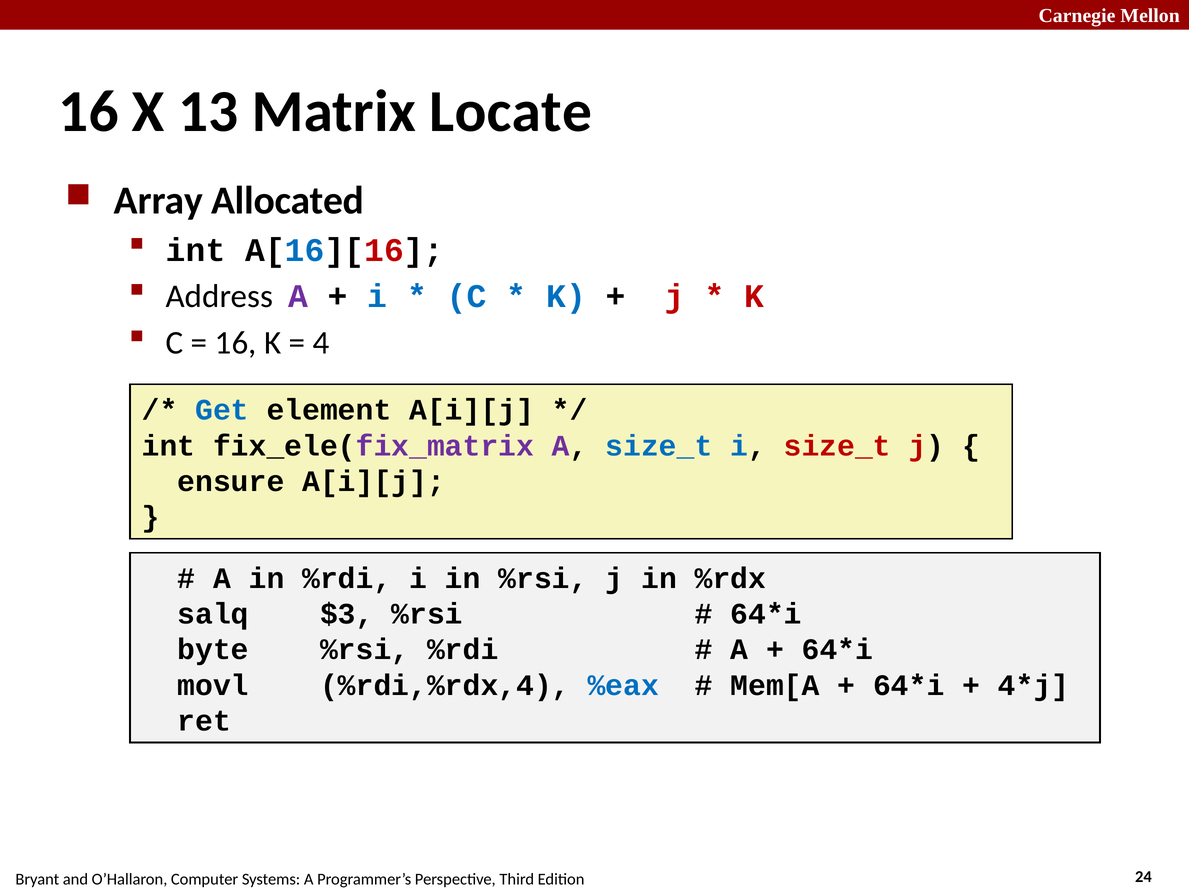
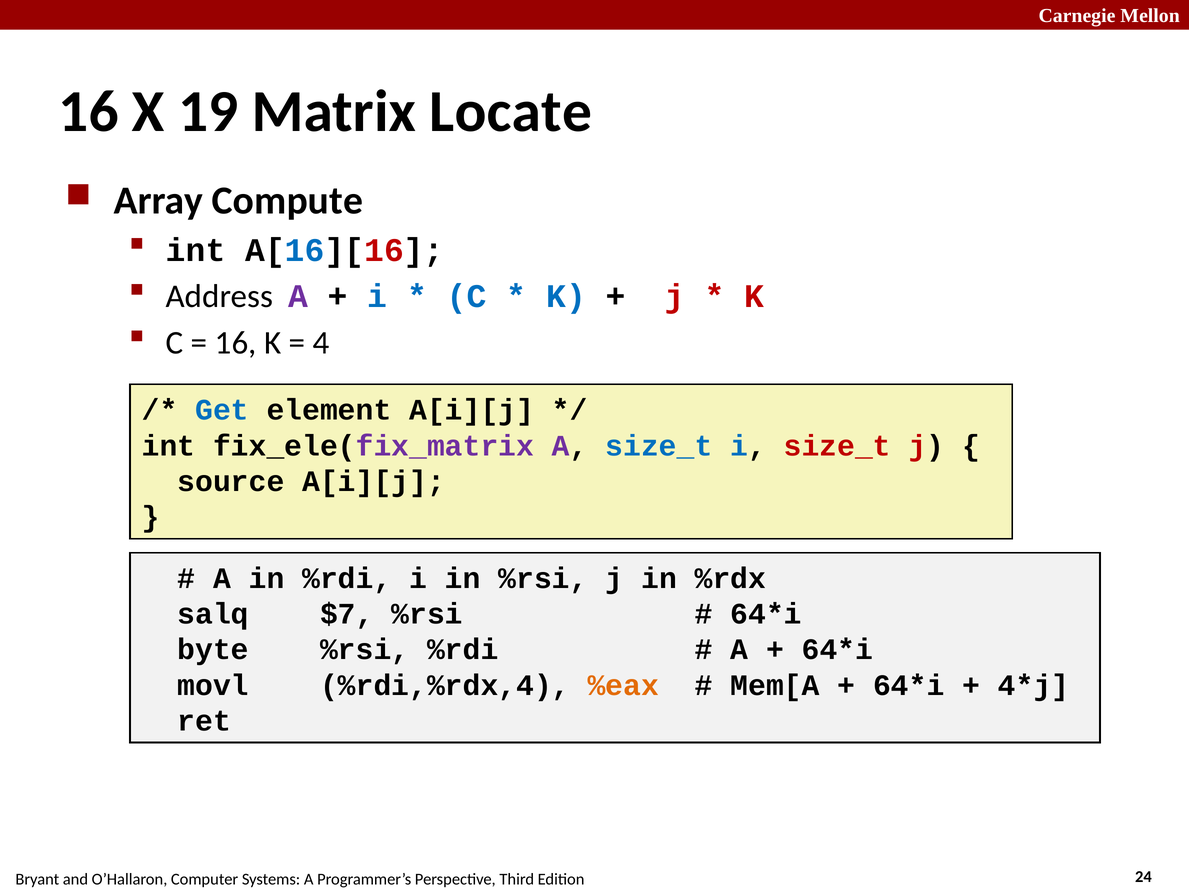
13: 13 -> 19 (208, 112)
Allocated: Allocated -> Compute (287, 200)
ensure: ensure -> source (231, 481)
$3: $3 -> $7 (347, 614)
%eax colour: blue -> orange (623, 685)
